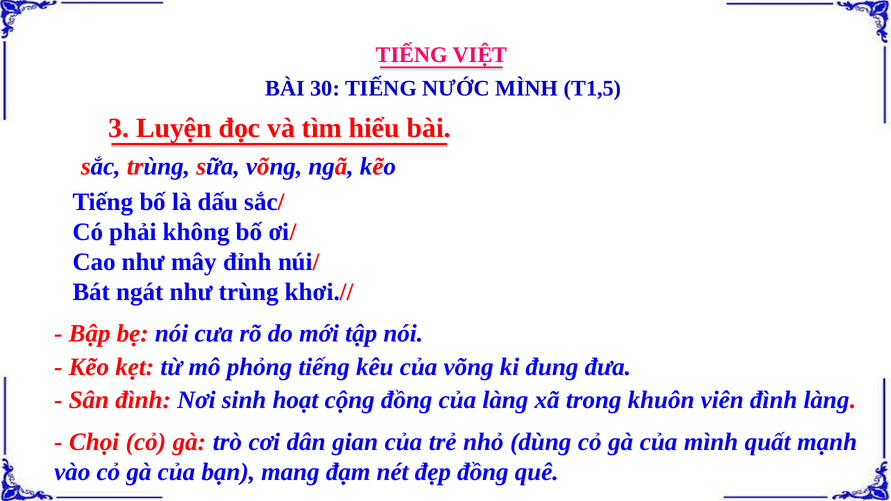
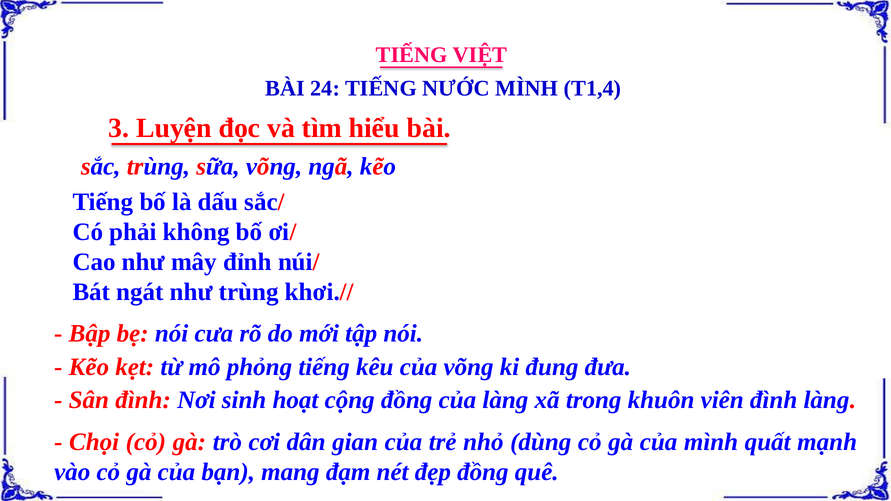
30: 30 -> 24 (325, 88)
T1,5: T1,5 -> T1,4 (593, 88)
